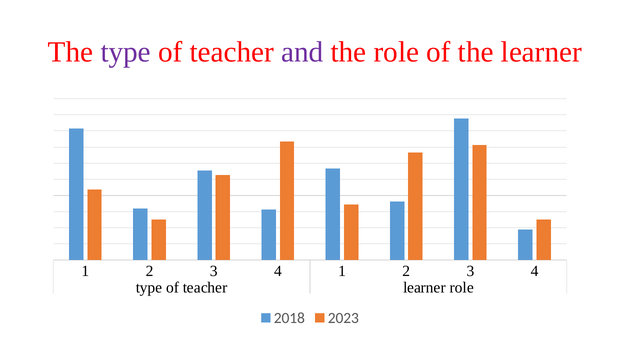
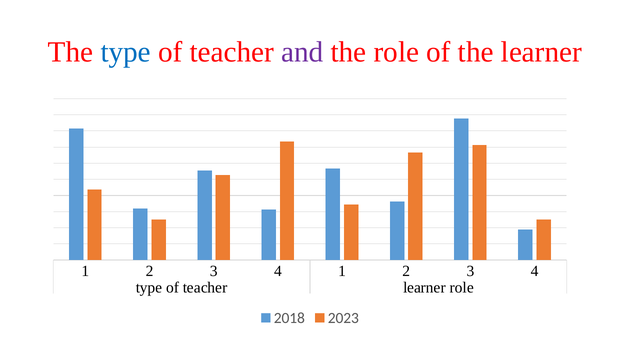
type colour: purple -> blue (126, 52)
